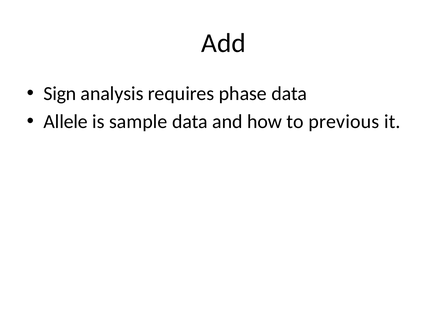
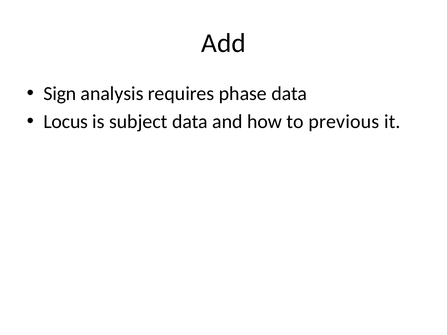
Allele: Allele -> Locus (66, 122)
sample: sample -> subject (138, 122)
